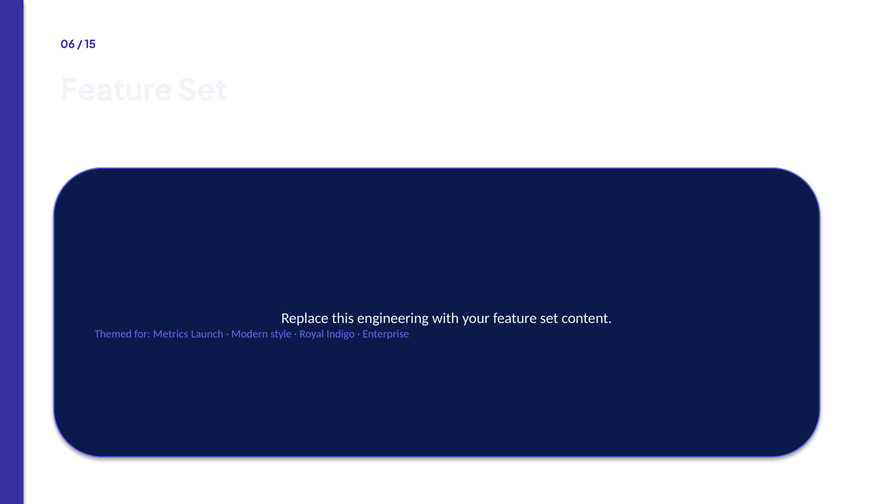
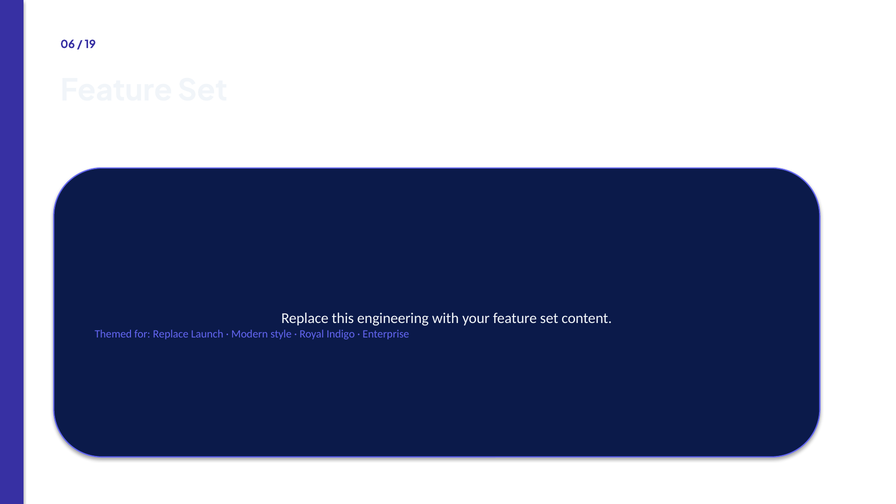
15: 15 -> 19 (90, 44)
for Metrics: Metrics -> Replace (171, 334)
